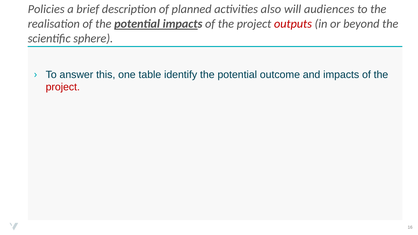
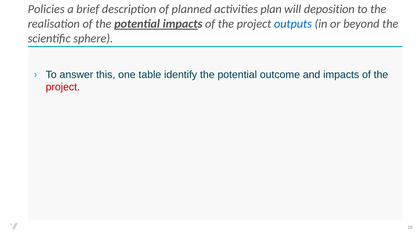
also: also -> plan (271, 9)
audiences: audiences -> deposition (329, 9)
outputs colour: red -> blue (293, 24)
